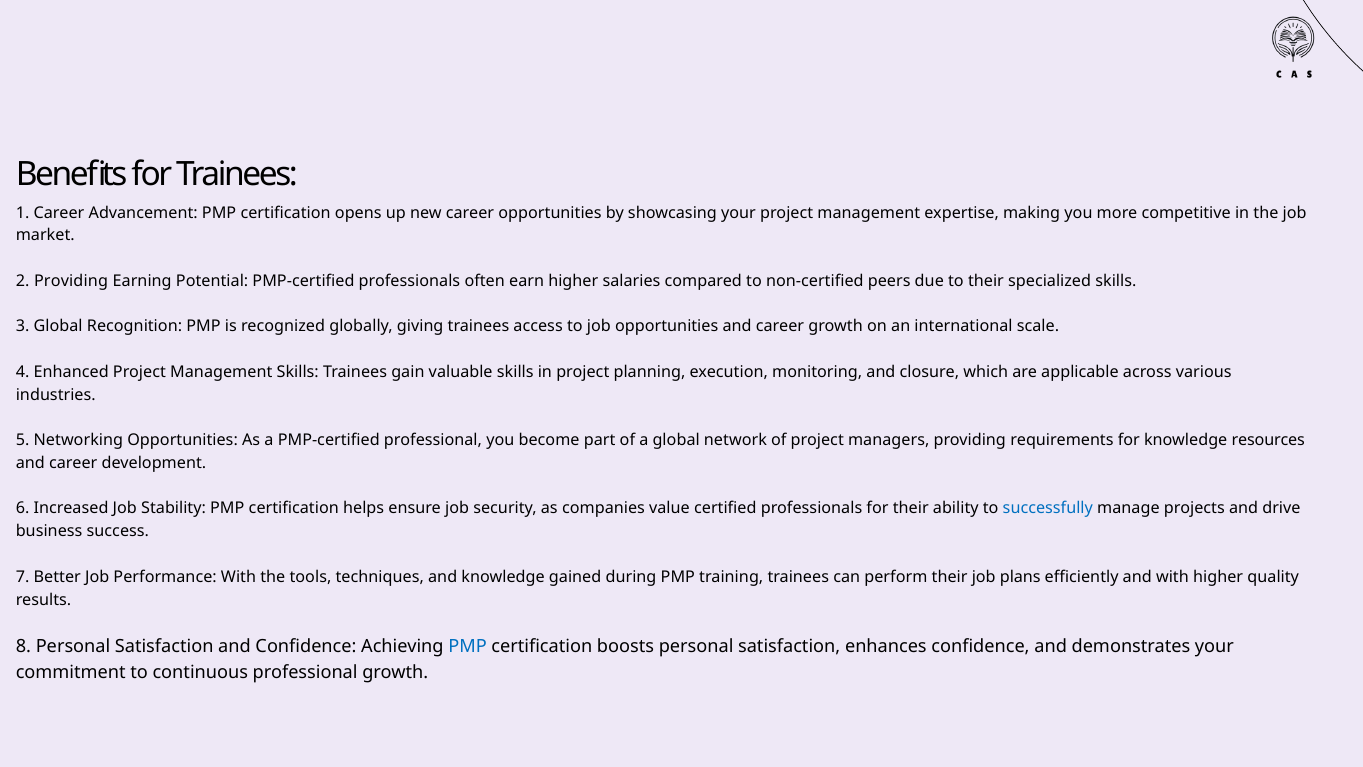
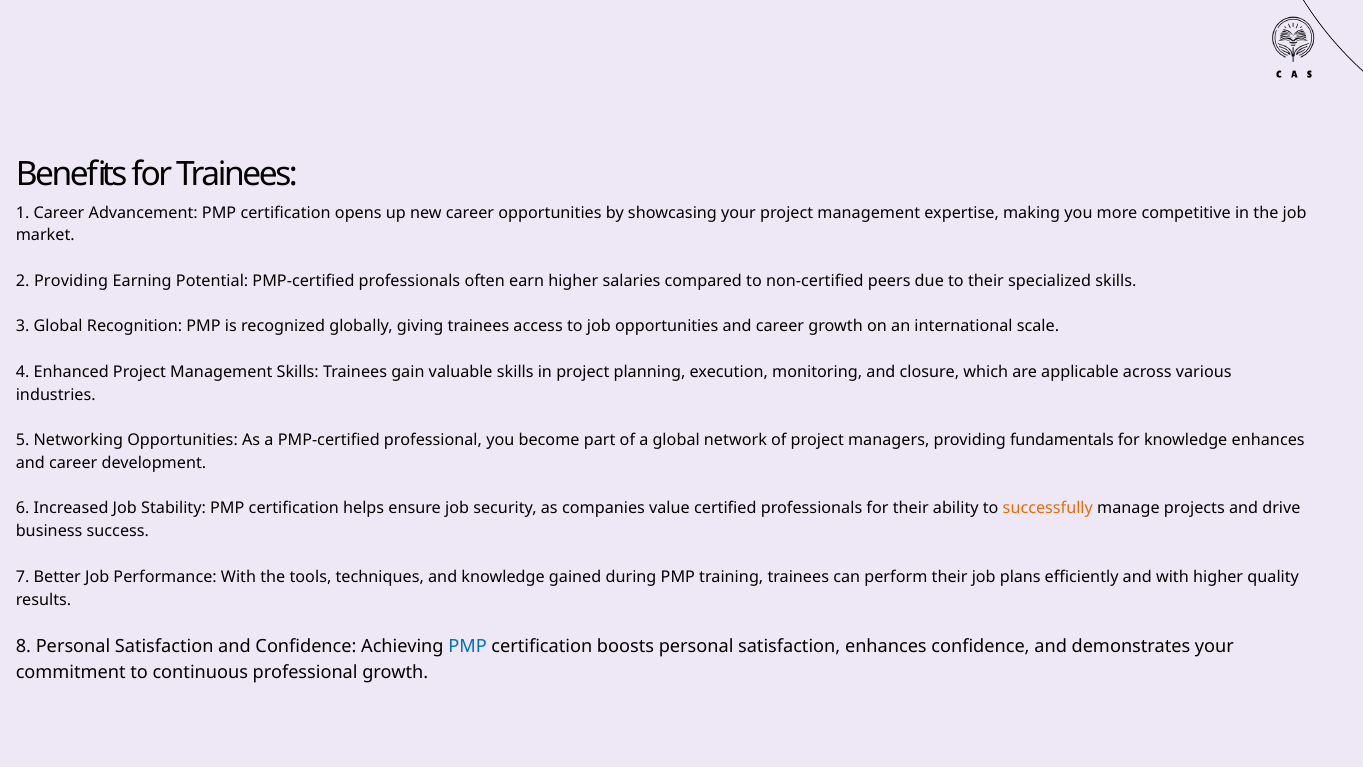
requirements: requirements -> fundamentals (1062, 440)
knowledge resources: resources -> enhances (1268, 440)
successfully colour: blue -> orange (1048, 508)
